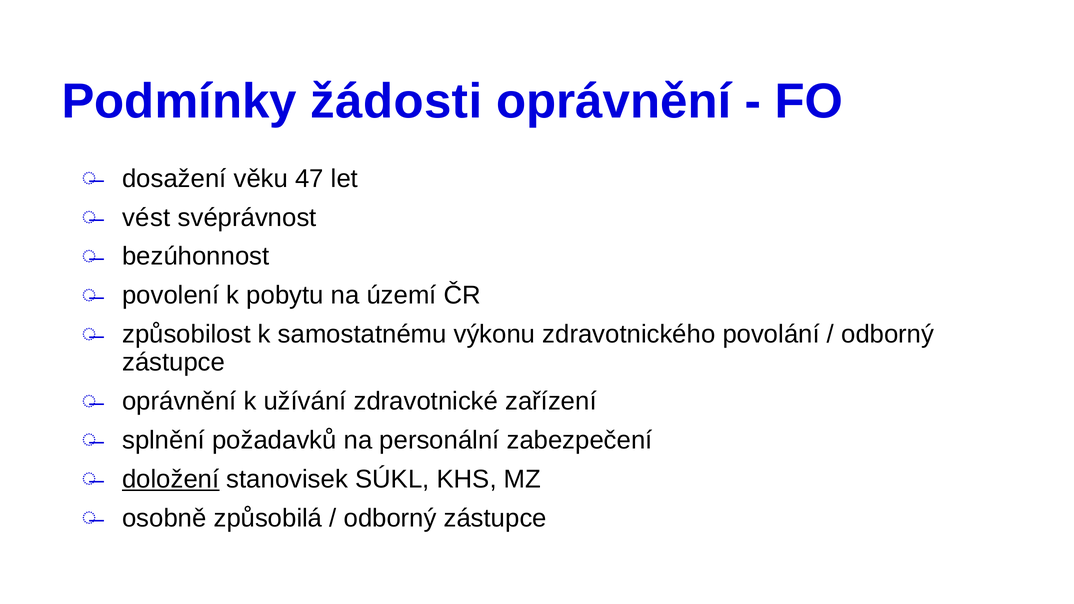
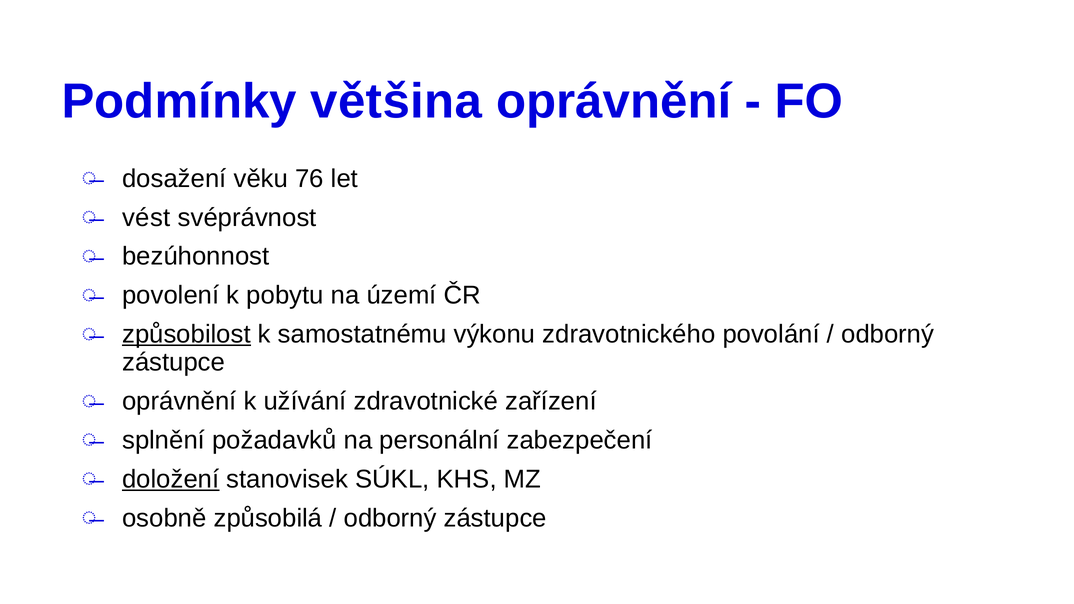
žádosti: žádosti -> většina (396, 101)
47: 47 -> 76 (309, 179)
způsobilost underline: none -> present (186, 334)
